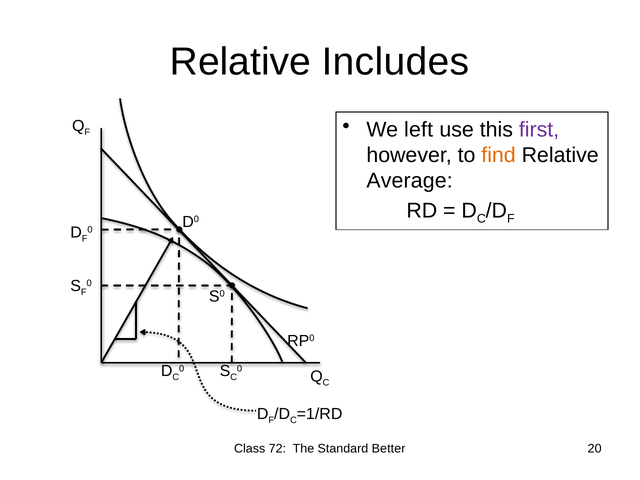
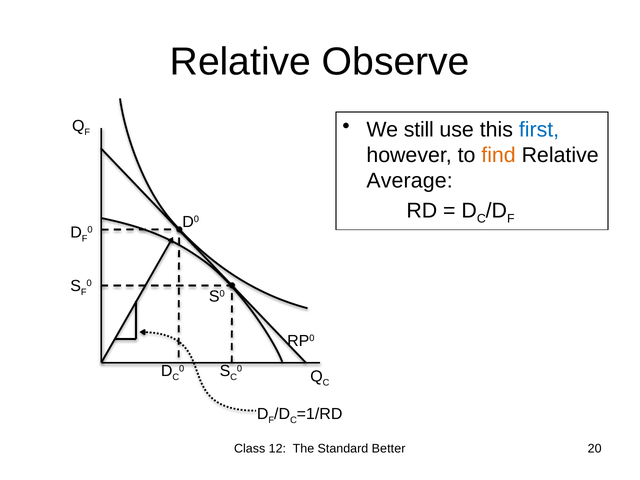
Includes: Includes -> Observe (396, 62)
left: left -> still (419, 129)
first colour: purple -> blue (539, 129)
72: 72 -> 12 (277, 449)
